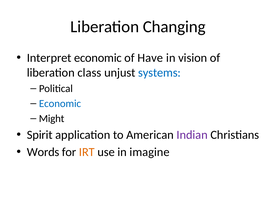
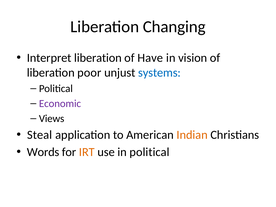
Interpret economic: economic -> liberation (98, 58)
class: class -> poor (89, 73)
Economic colour: blue -> purple (60, 104)
Might: Might -> Views (52, 119)
Spirit: Spirit -> Steal (40, 135)
Indian colour: purple -> orange (192, 135)
in imagine: imagine -> political (150, 152)
